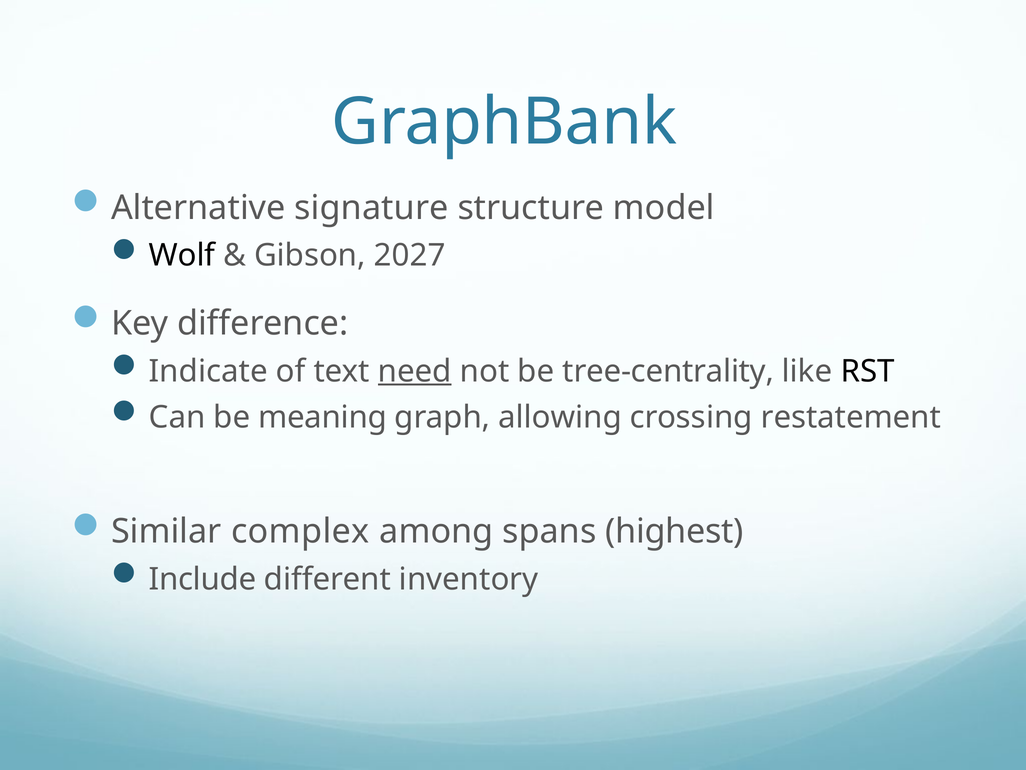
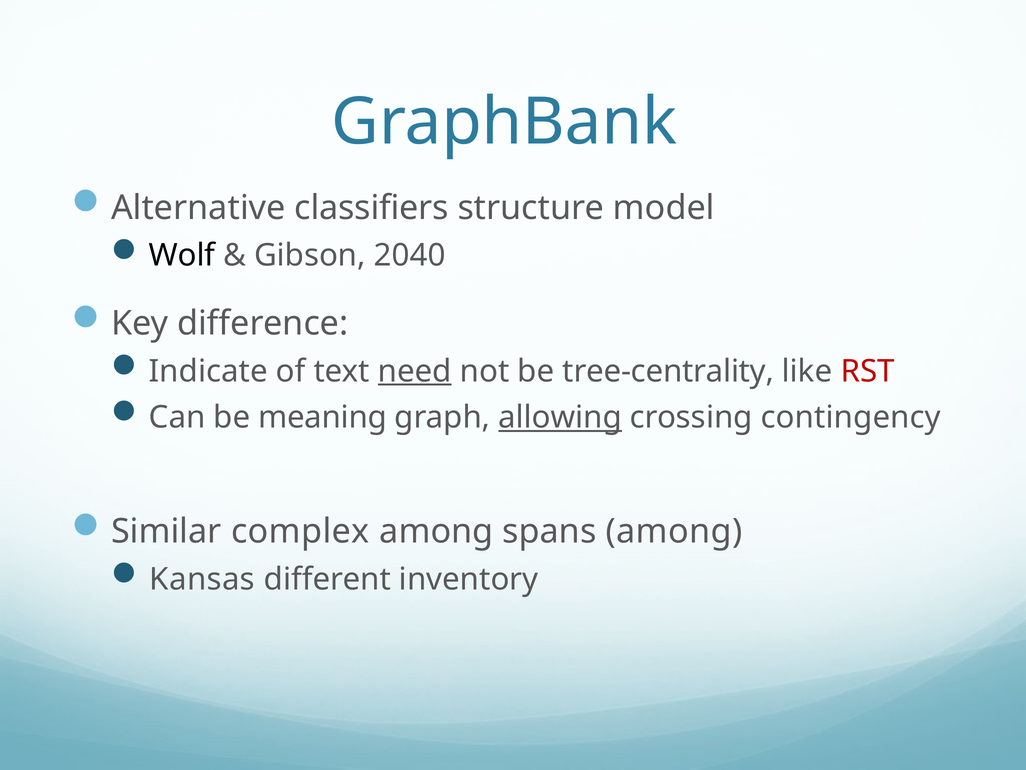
signature: signature -> classifiers (372, 208)
2027: 2027 -> 2040 (410, 255)
RST colour: black -> red (868, 371)
allowing underline: none -> present (560, 417)
restatement: restatement -> contingency (851, 417)
spans highest: highest -> among (674, 531)
Include: Include -> Kansas (202, 579)
